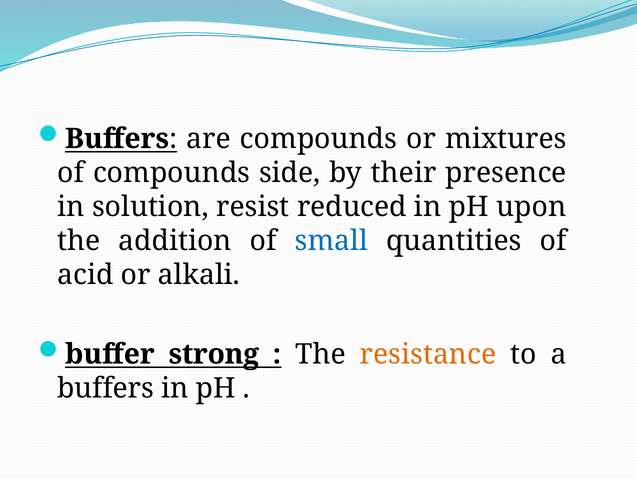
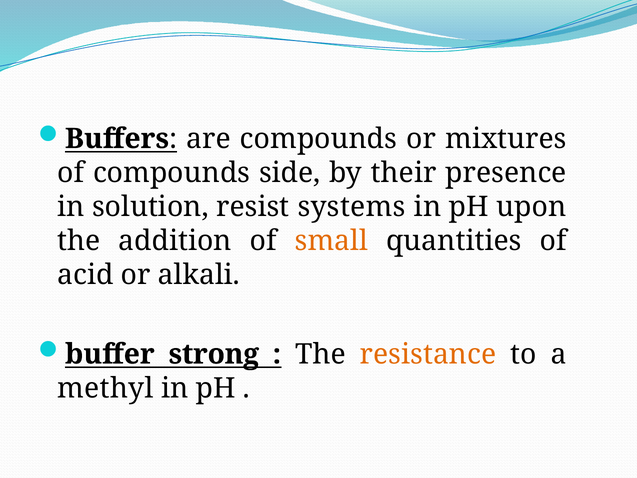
reduced: reduced -> systems (352, 207)
small colour: blue -> orange (331, 241)
buffers: buffers -> methyl (105, 388)
